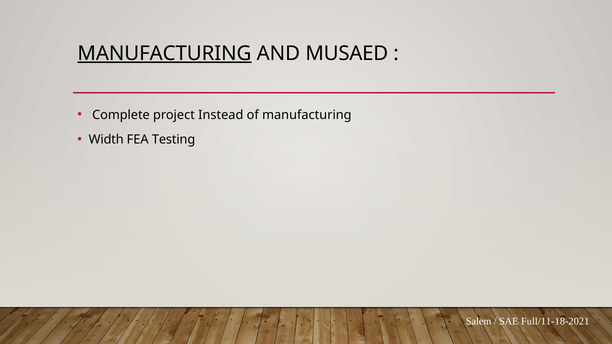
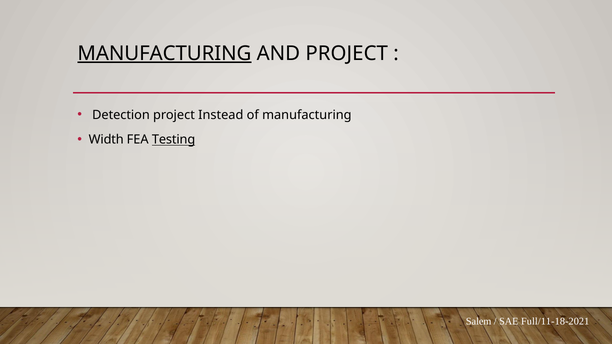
AND MUSAED: MUSAED -> PROJECT (347, 54)
Complete: Complete -> Detection (121, 115)
Testing underline: none -> present (174, 140)
